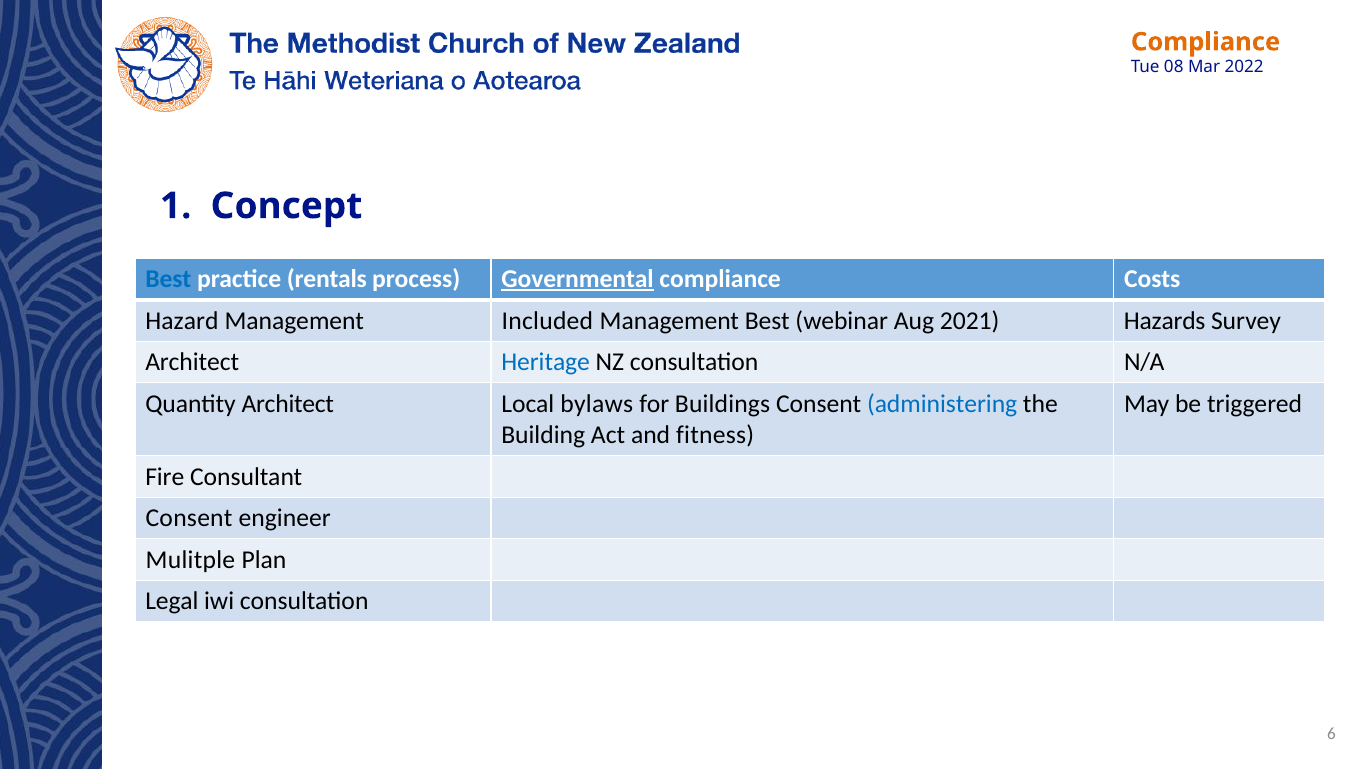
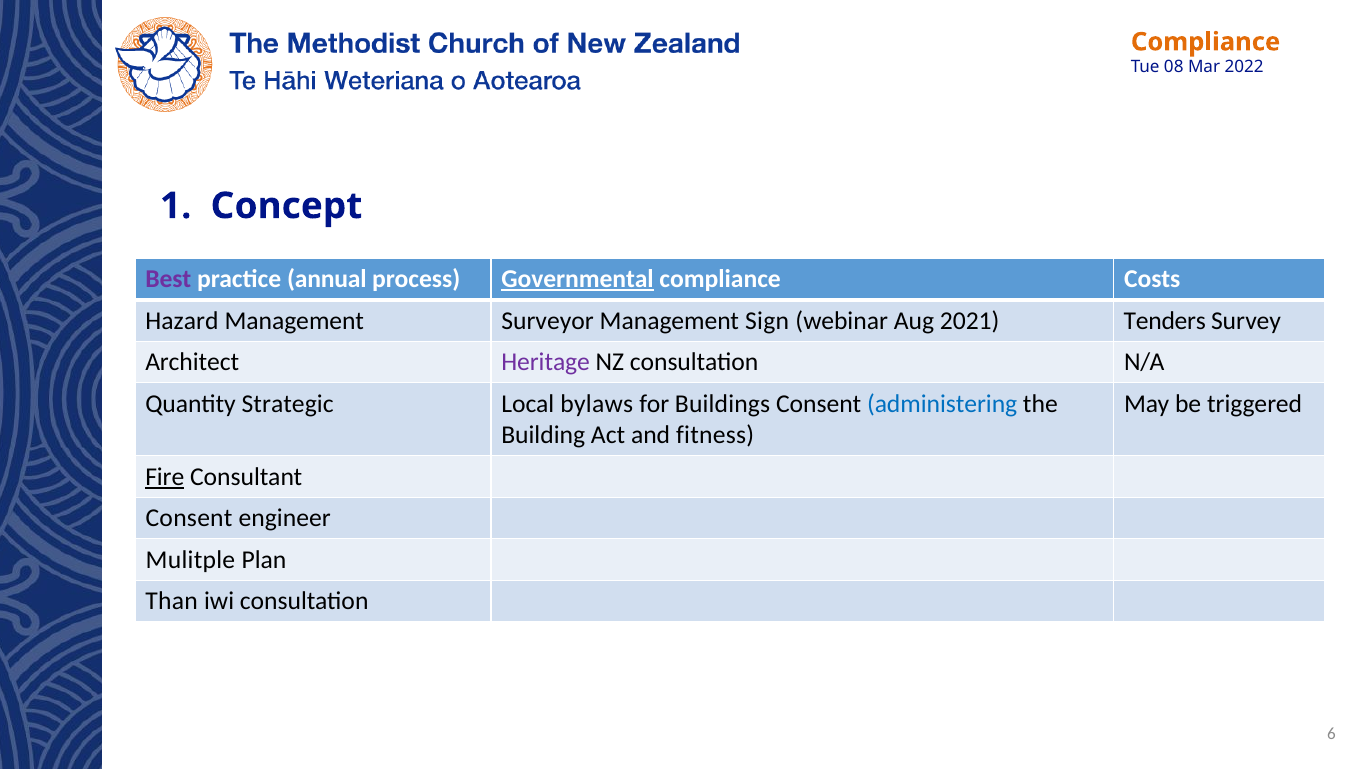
Best colour: blue -> purple (168, 279)
rentals: rentals -> annual (327, 279)
Included: Included -> Surveyor (548, 321)
Management Best: Best -> Sign (767, 321)
Hazards: Hazards -> Tenders (1165, 321)
Heritage colour: blue -> purple (546, 362)
Quantity Architect: Architect -> Strategic (288, 404)
Fire underline: none -> present (165, 477)
Legal: Legal -> Than (172, 601)
